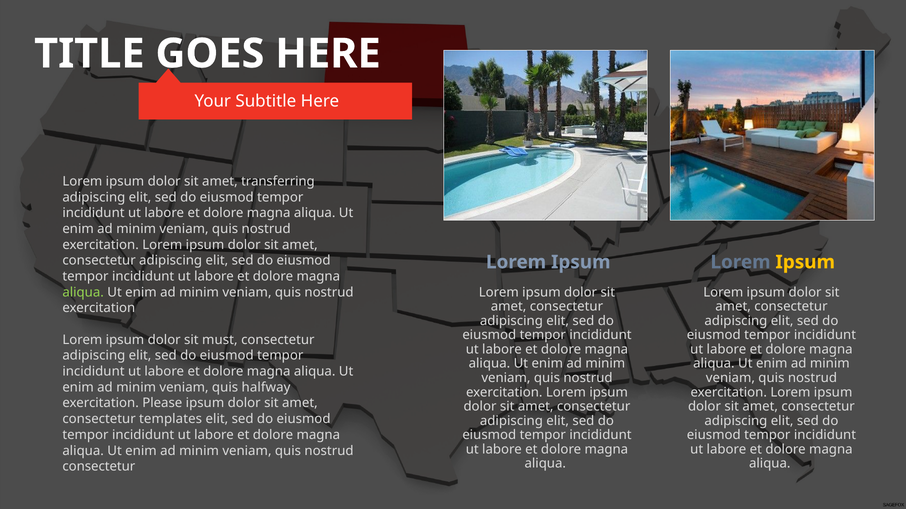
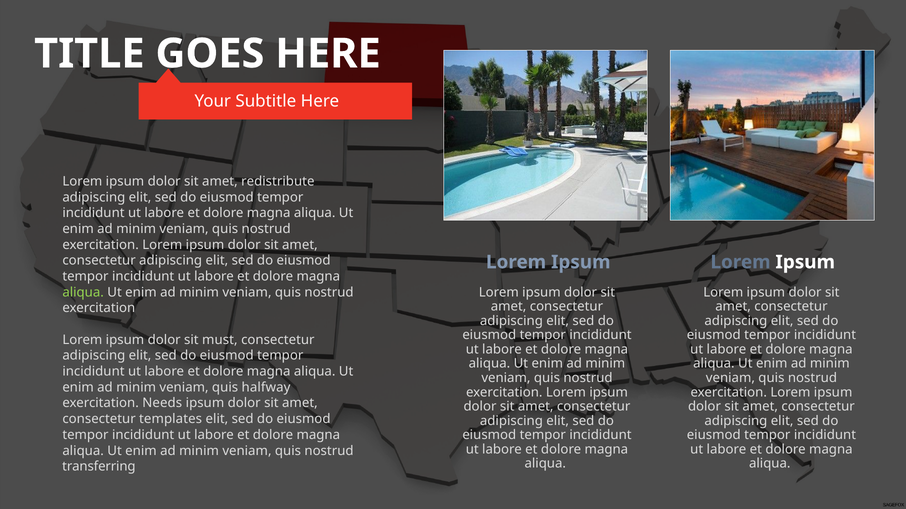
transferring: transferring -> redistribute (278, 182)
Ipsum colour: yellow -> white (805, 262)
Please: Please -> Needs (162, 404)
consectetur: consectetur -> transferring (99, 467)
